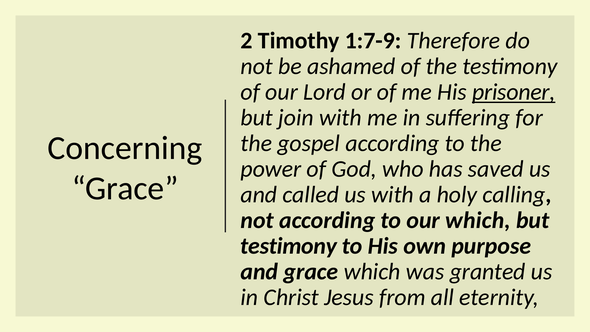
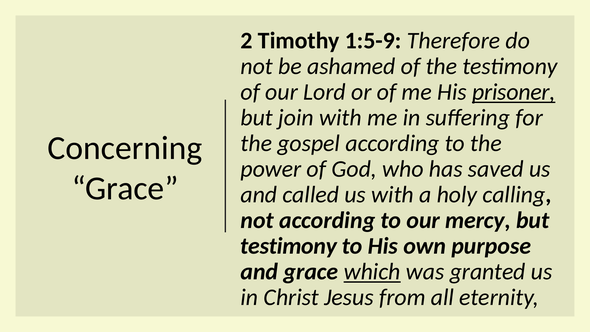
1:7-9: 1:7-9 -> 1:5-9 (373, 41)
our which: which -> mercy (478, 220)
which underline: none -> present (372, 272)
